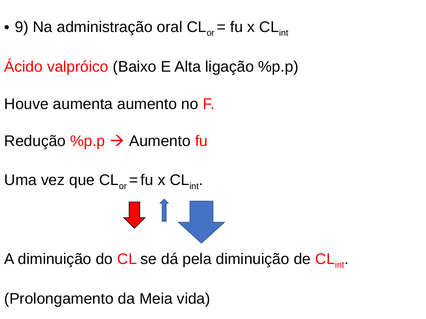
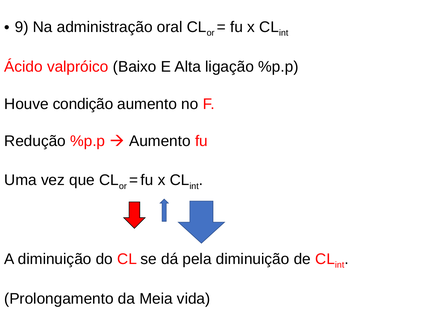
aumenta: aumenta -> condição (83, 104)
